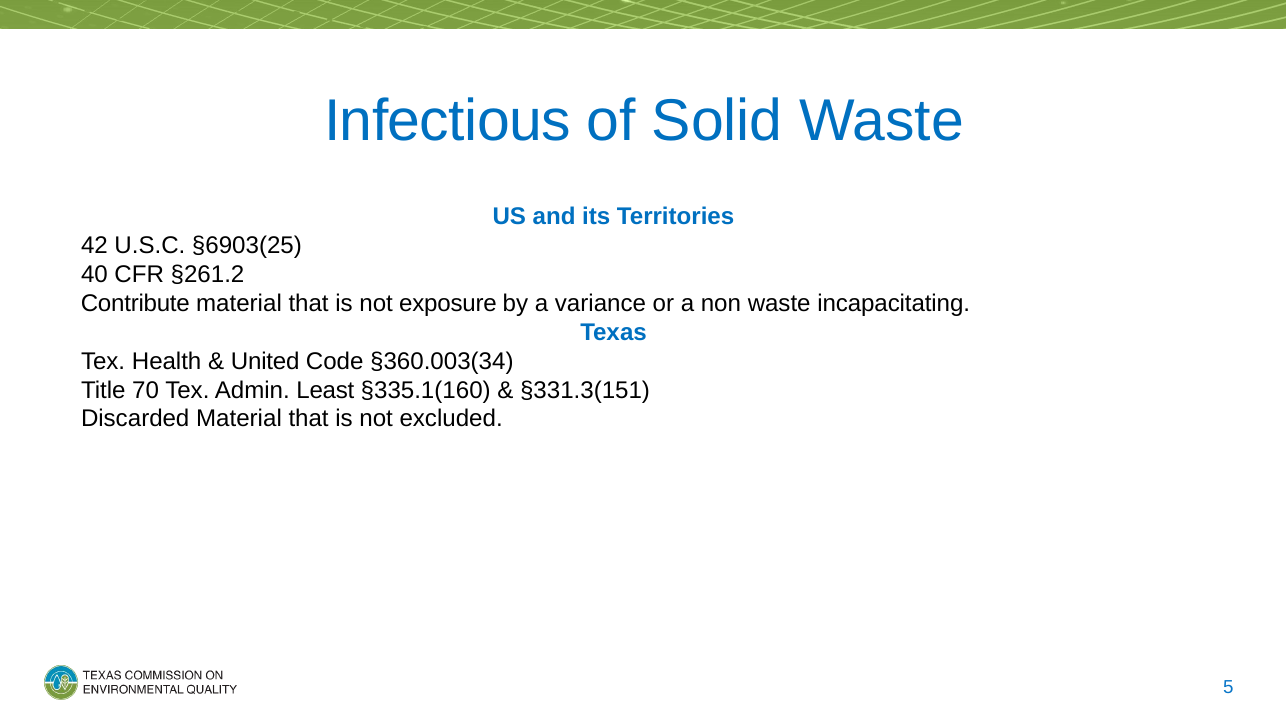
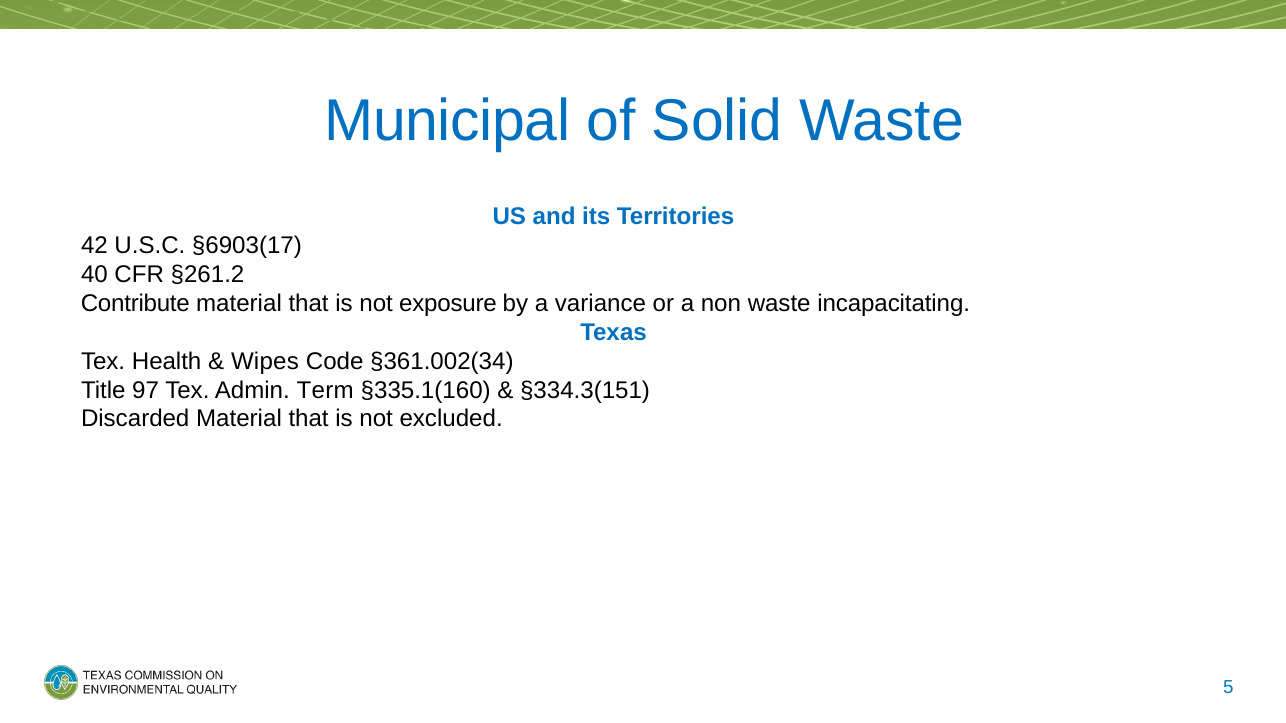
Infectious: Infectious -> Municipal (447, 121)
§6903(25: §6903(25 -> §6903(17 (247, 246)
United: United -> Wipes (265, 361)
§360.003(34: §360.003(34 -> §361.002(34 (442, 361)
70: 70 -> 97 (146, 390)
Least: Least -> Term (325, 390)
§331.3(151: §331.3(151 -> §334.3(151 (585, 390)
